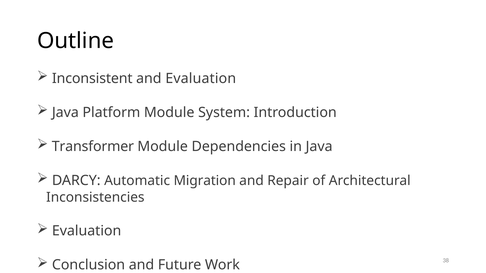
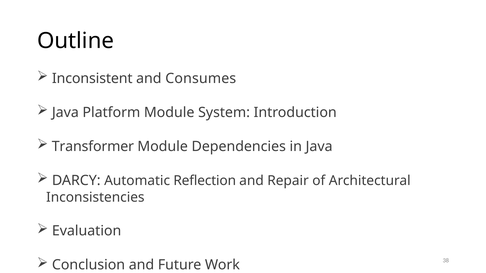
and Evaluation: Evaluation -> Consumes (201, 79)
Migration: Migration -> Reflection (205, 181)
